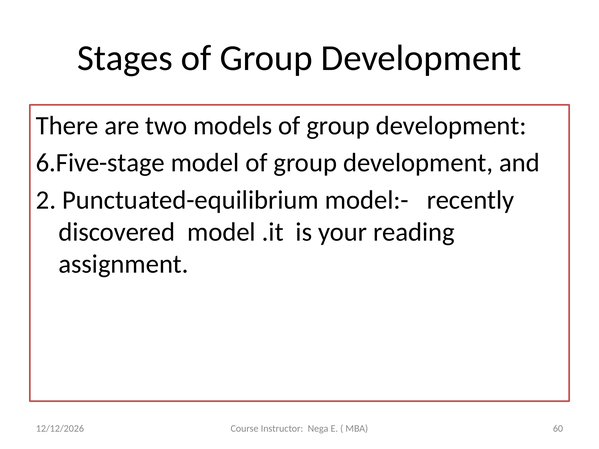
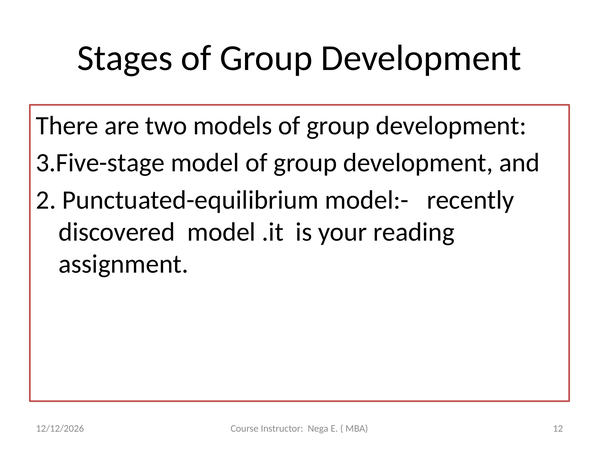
6.Five-stage: 6.Five-stage -> 3.Five-stage (100, 163)
60: 60 -> 12 (558, 429)
